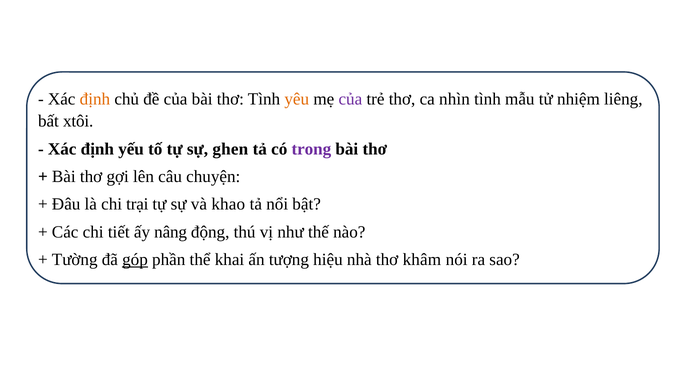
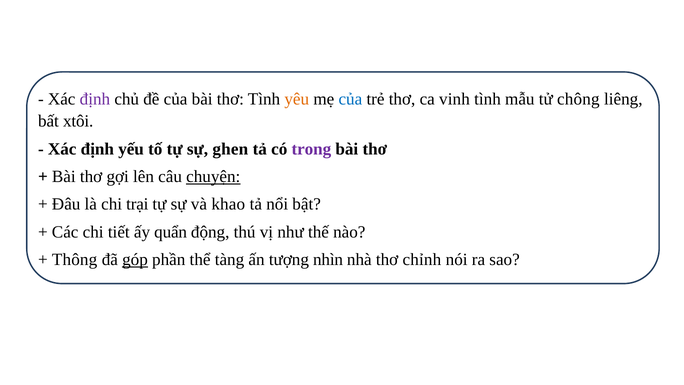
định colour: orange -> purple (95, 99)
của colour: purple -> blue (350, 99)
nhìn: nhìn -> vinh (454, 99)
nhiệm: nhiệm -> chông (578, 99)
chuyện underline: none -> present (213, 176)
nâng: nâng -> quẩn (171, 232)
Tường: Tường -> Thông (75, 259)
khai: khai -> tàng (230, 259)
hiệu: hiệu -> nhìn (328, 259)
khâm: khâm -> chỉnh (422, 259)
